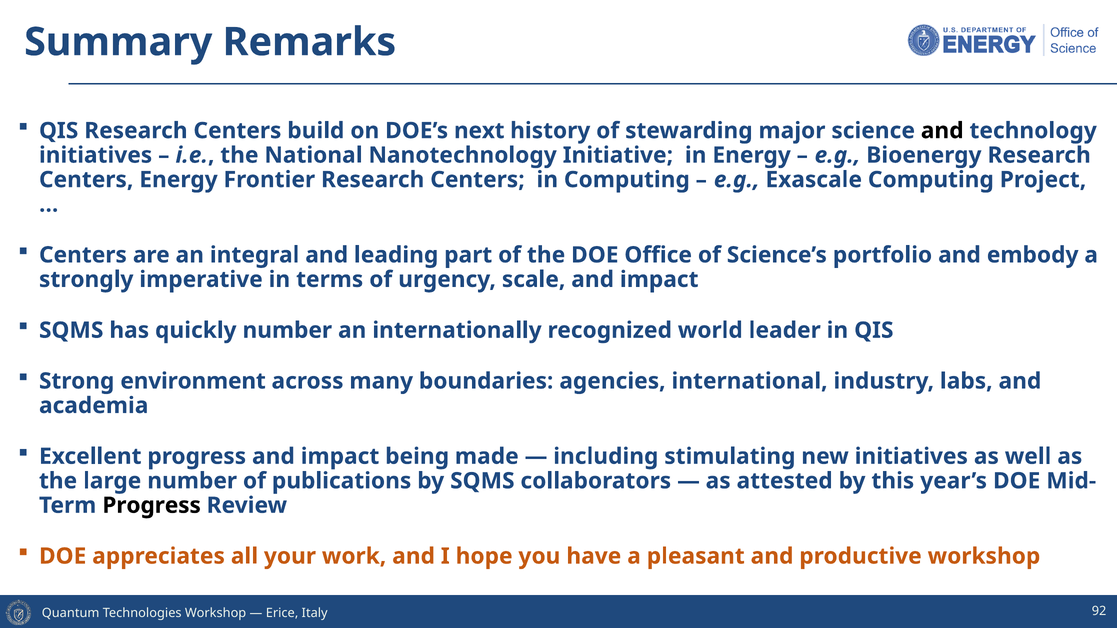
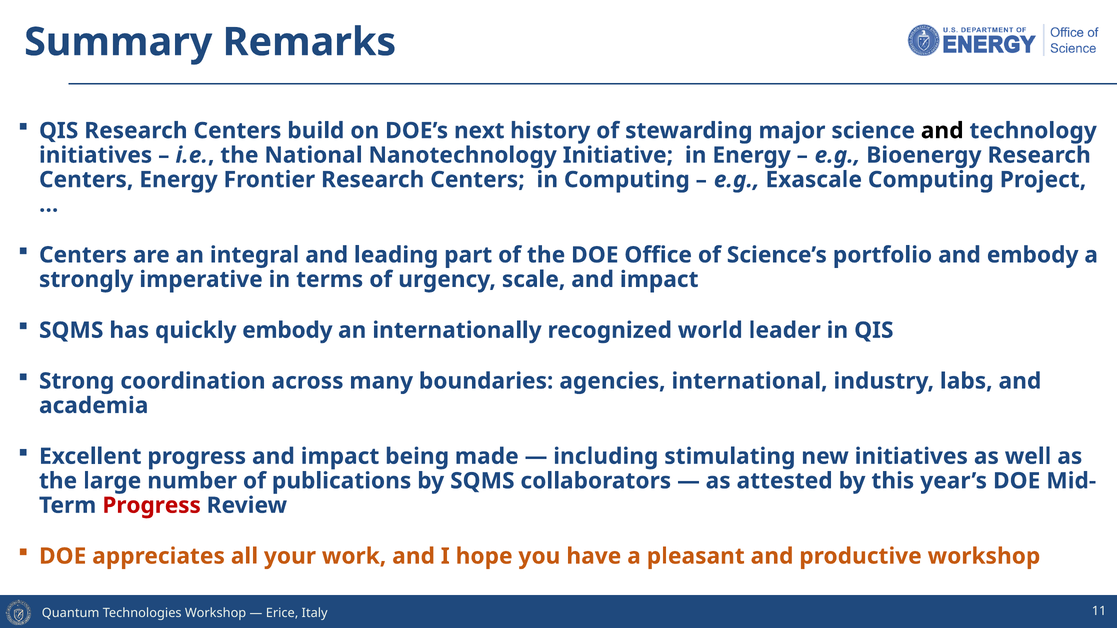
quickly number: number -> embody (287, 330)
environment: environment -> coordination (193, 381)
Progress colour: black -> red (152, 506)
92: 92 -> 11 (1099, 611)
